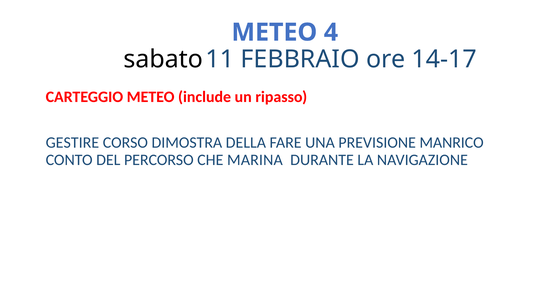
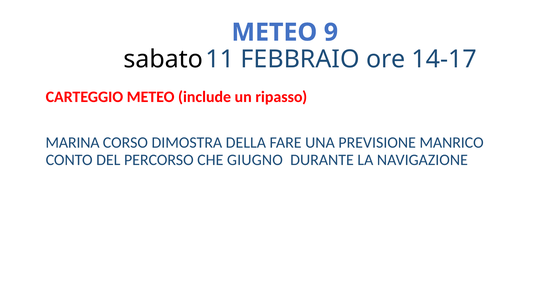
4: 4 -> 9 (331, 32)
GESTIRE: GESTIRE -> MARINA (73, 143)
MARINA: MARINA -> GIUGNO (255, 160)
